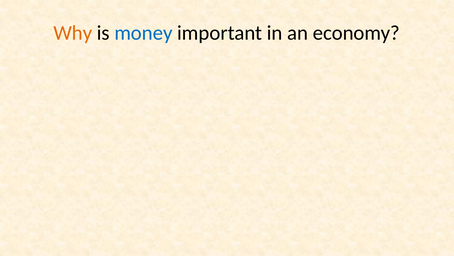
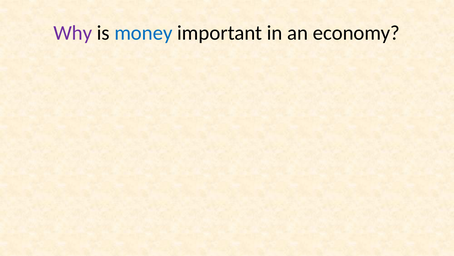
Why colour: orange -> purple (73, 33)
